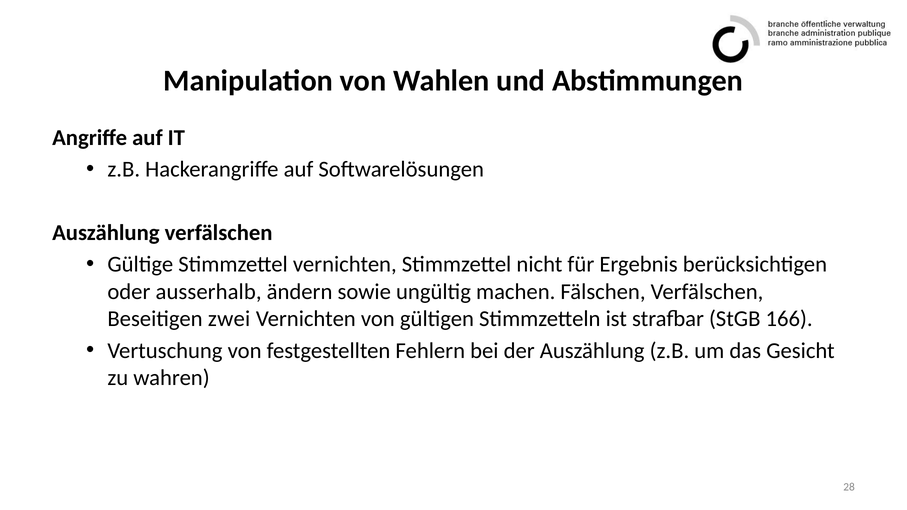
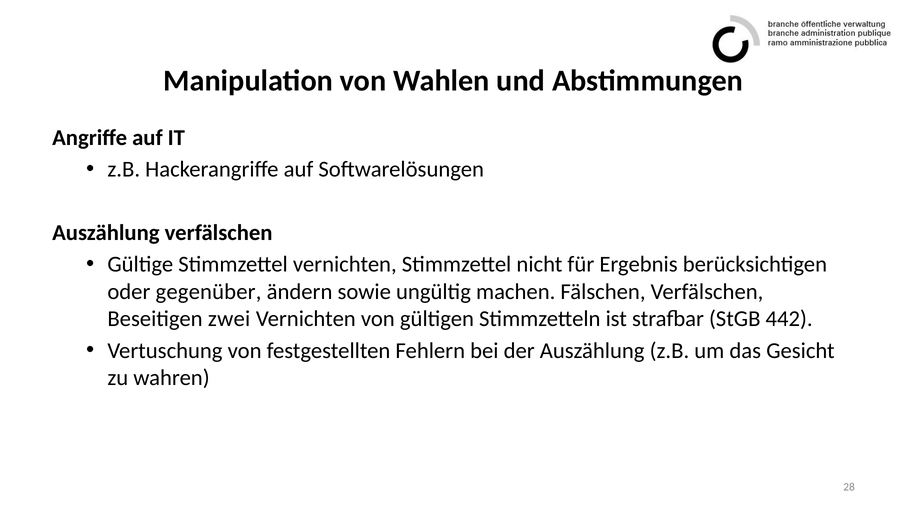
ausserhalb: ausserhalb -> gegenüber (209, 292)
166: 166 -> 442 (789, 319)
